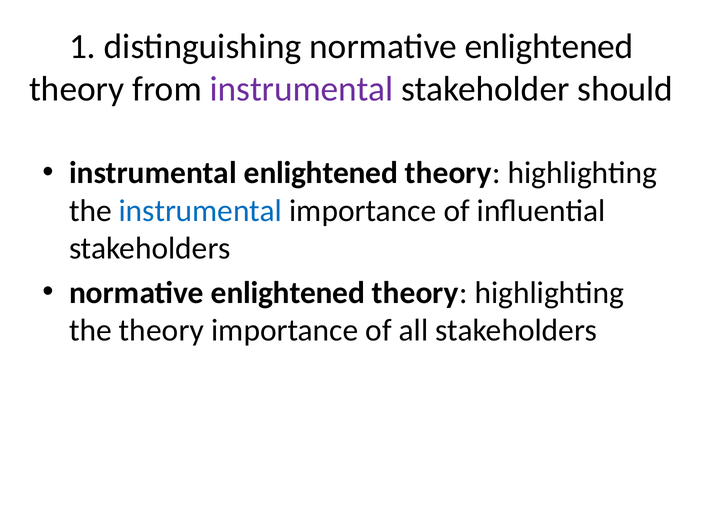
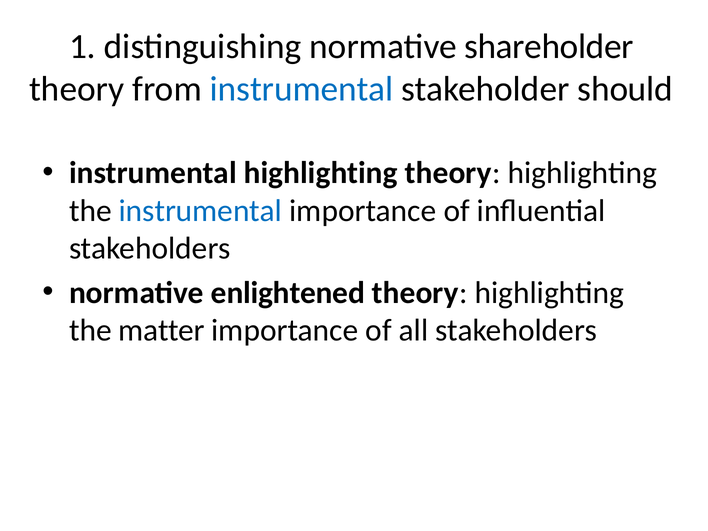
distinguishing normative enlightened: enlightened -> shareholder (549, 47)
instrumental colour: purple -> blue (302, 89)
instrumental enlightened: enlightened -> highlighting (321, 173)
the theory: theory -> matter (162, 330)
